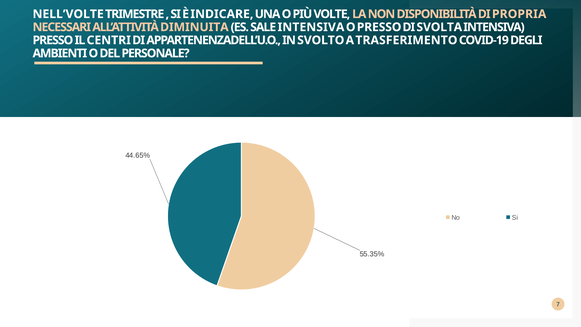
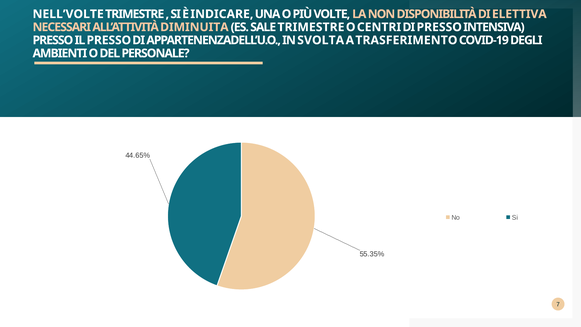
PROPRIA: PROPRIA -> ELETTIVA (519, 14)
SALE INTENSIVA: INTENSIVA -> TRIMESTRE (311, 27)
O PRESSO: PRESSO -> CENTRI (379, 27)
DI SVOLTA: SVOLTA -> PRESSO (439, 27)
IL CENTRI: CENTRI -> PRESSO (109, 40)
SVOLTO: SVOLTO -> SVOLTA (321, 40)
